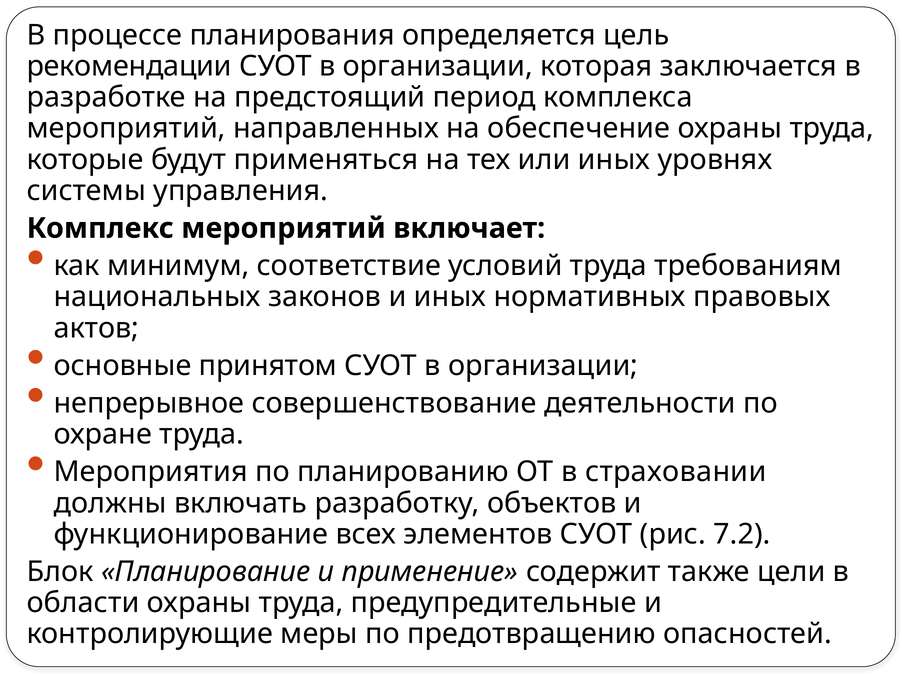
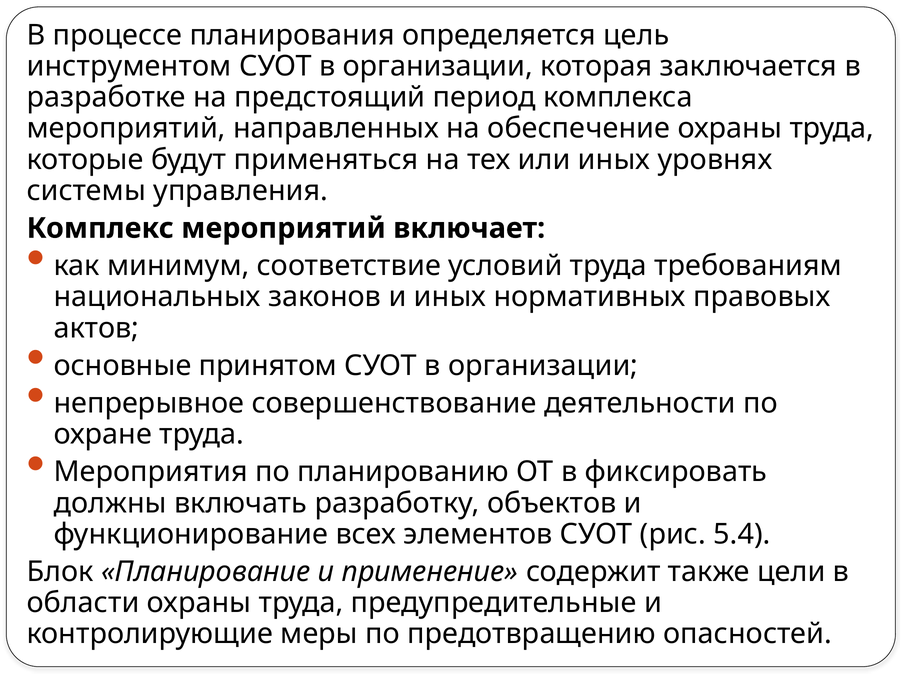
рекомендации: рекомендации -> инструментом (129, 66)
страховании: страховании -> фиксировать (676, 472)
7.2: 7.2 -> 5.4 (742, 535)
